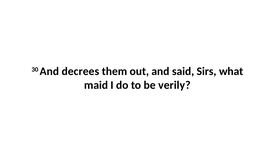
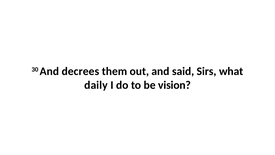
maid: maid -> daily (96, 85)
verily: verily -> vision (175, 85)
